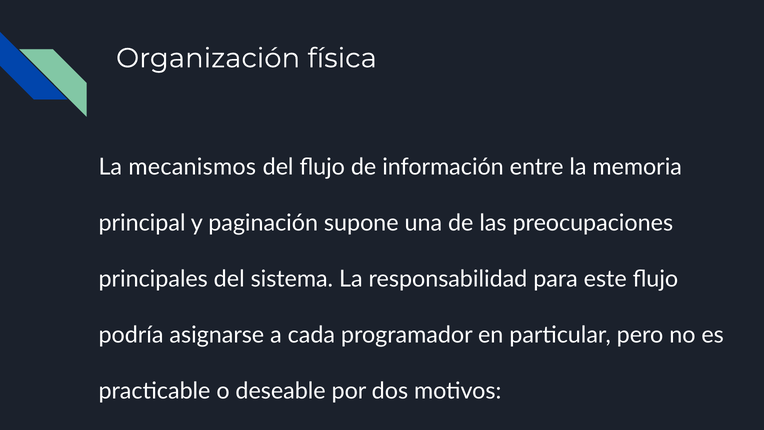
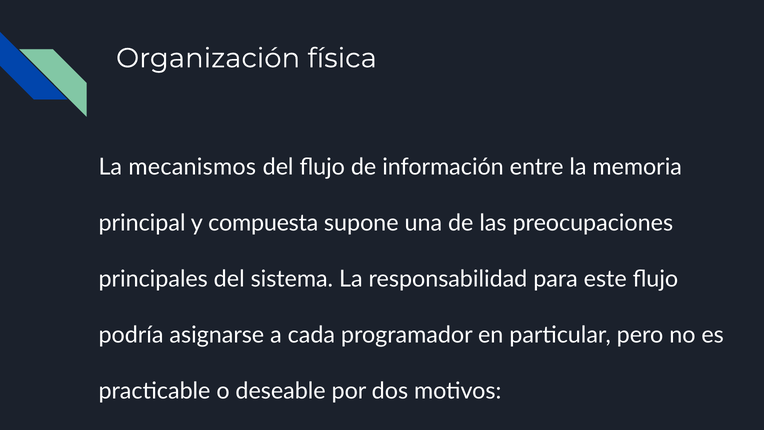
paginación: paginación -> compuesta (263, 223)
